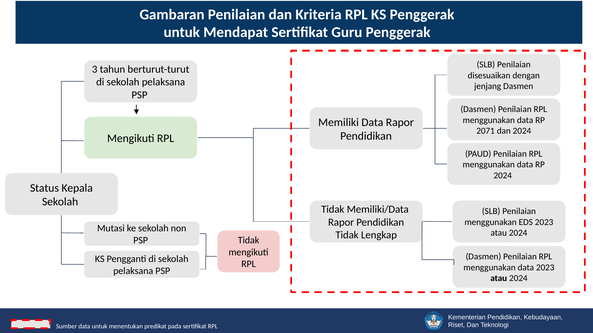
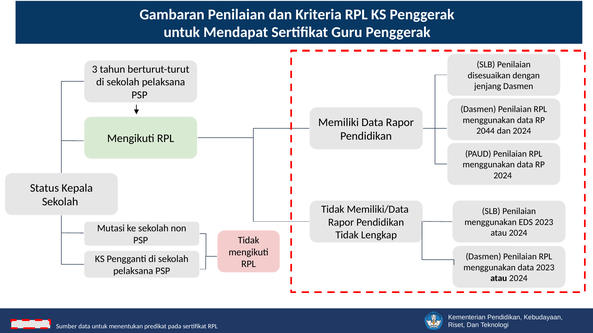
2071: 2071 -> 2044 (486, 131)
